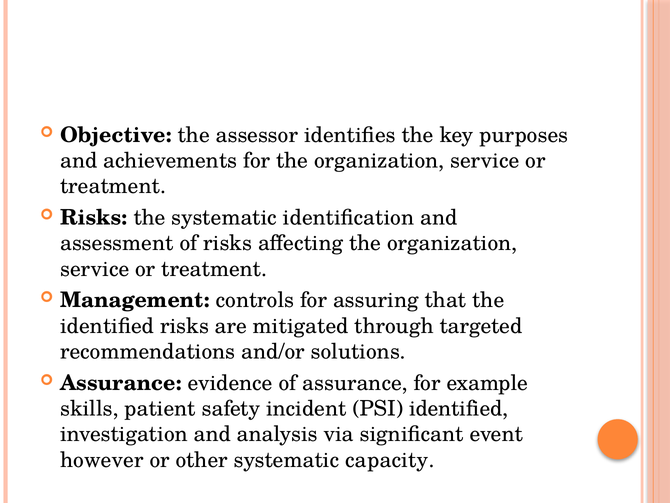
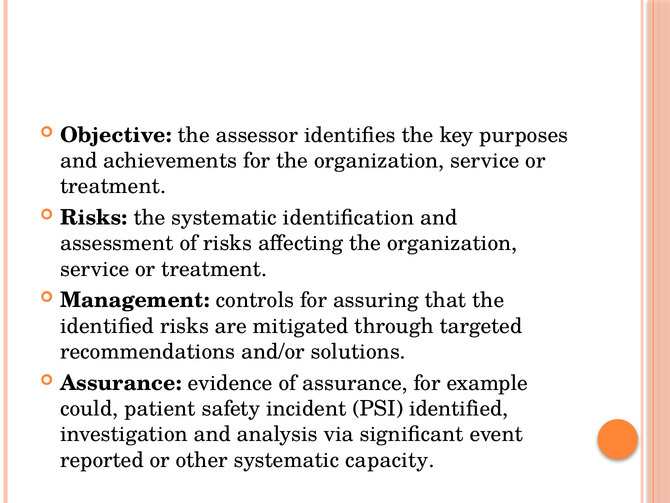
skills: skills -> could (89, 408)
however: however -> reported (102, 460)
